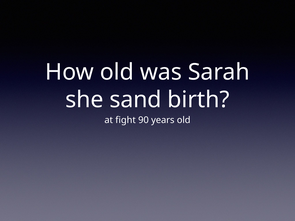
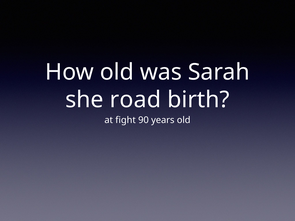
sand: sand -> road (135, 100)
